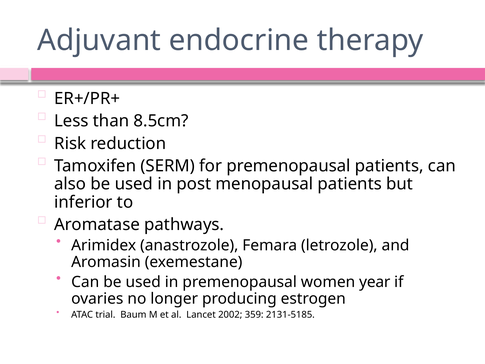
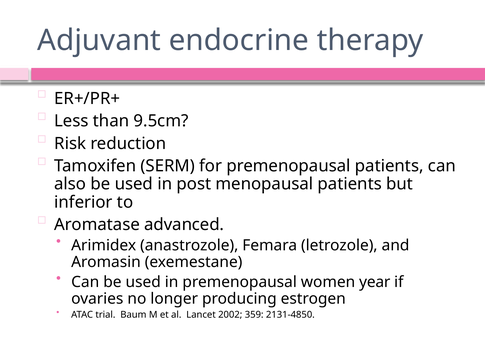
8.5cm: 8.5cm -> 9.5cm (161, 121)
pathways: pathways -> advanced (184, 225)
2131-5185: 2131-5185 -> 2131-4850 (290, 315)
